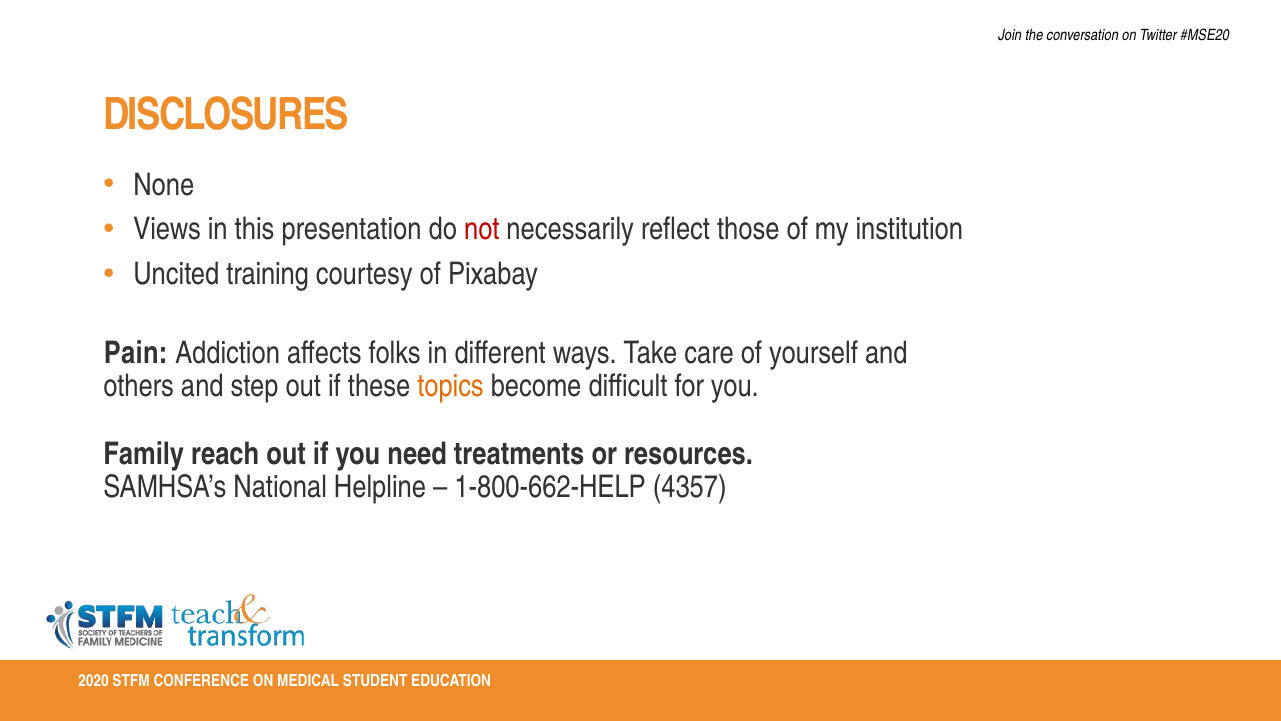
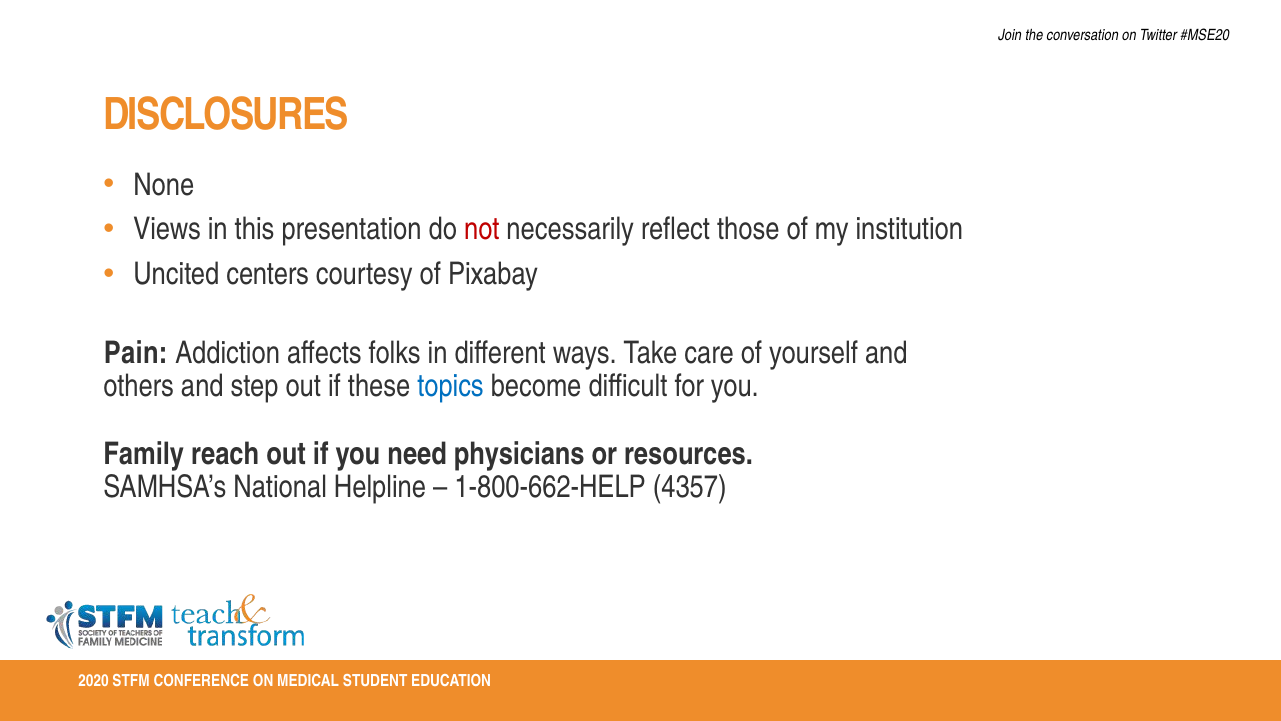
training: training -> centers (268, 274)
topics colour: orange -> blue (451, 386)
treatments: treatments -> physicians (519, 454)
